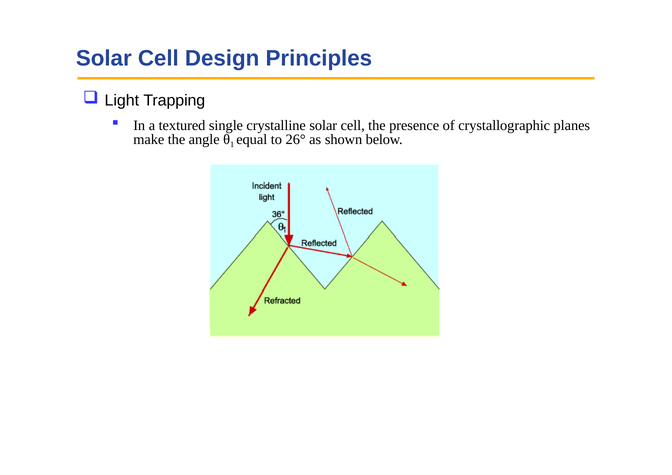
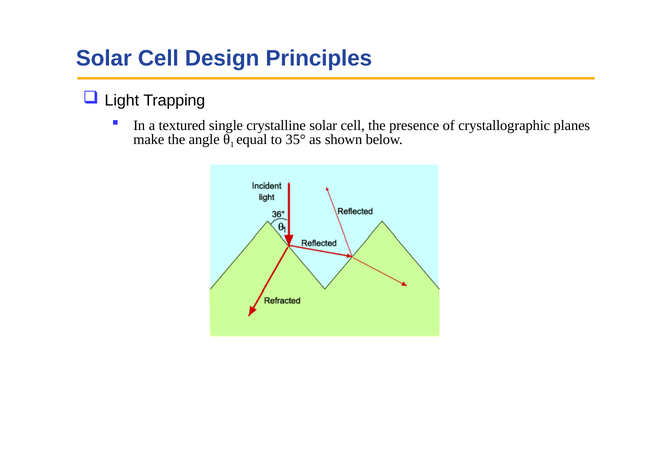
26°: 26° -> 35° (296, 140)
